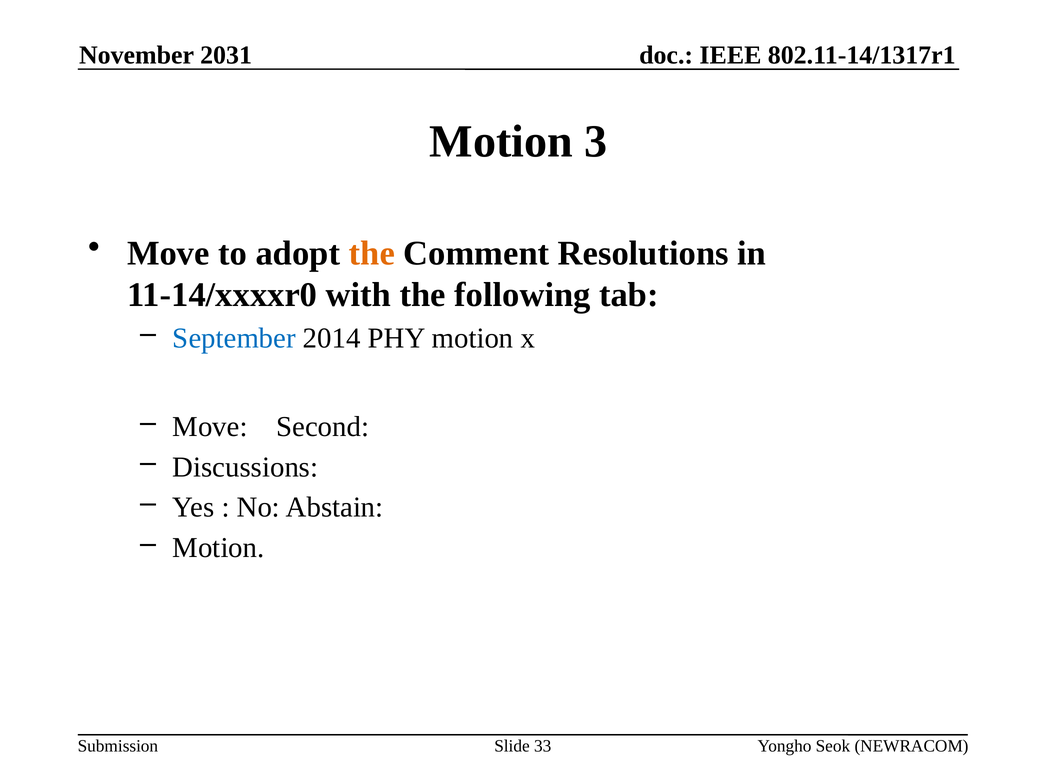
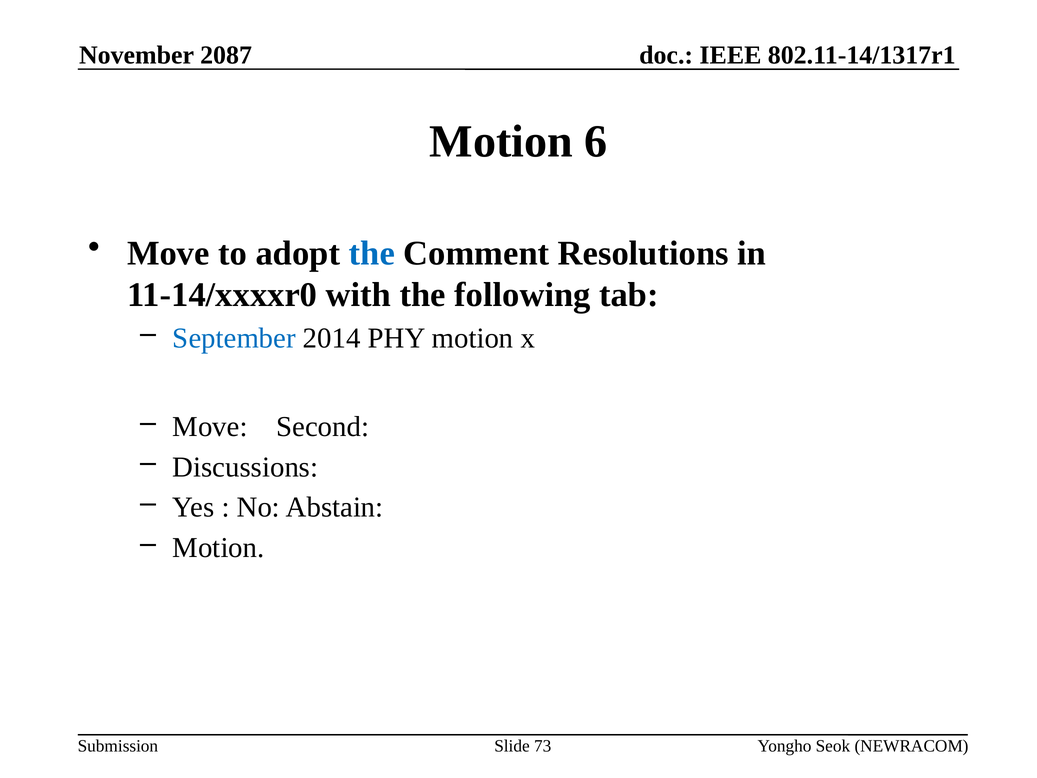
2031: 2031 -> 2087 (226, 55)
3: 3 -> 6 (596, 141)
the colour: orange -> blue (372, 253)
33: 33 -> 73 (543, 746)
